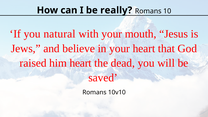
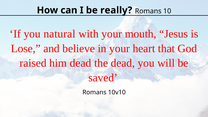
Jews: Jews -> Lose (26, 48)
him heart: heart -> dead (80, 63)
